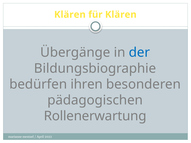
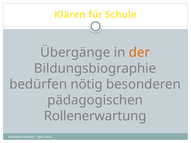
für Klären: Klären -> Schule (121, 15)
der colour: blue -> orange (139, 53)
ihren: ihren -> nötig (87, 84)
